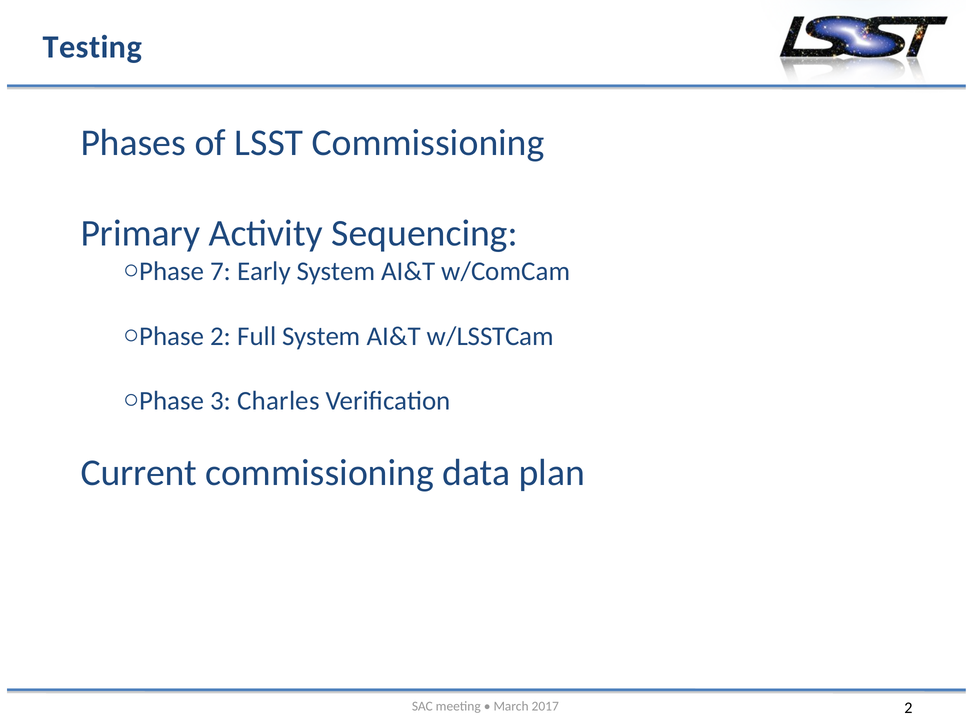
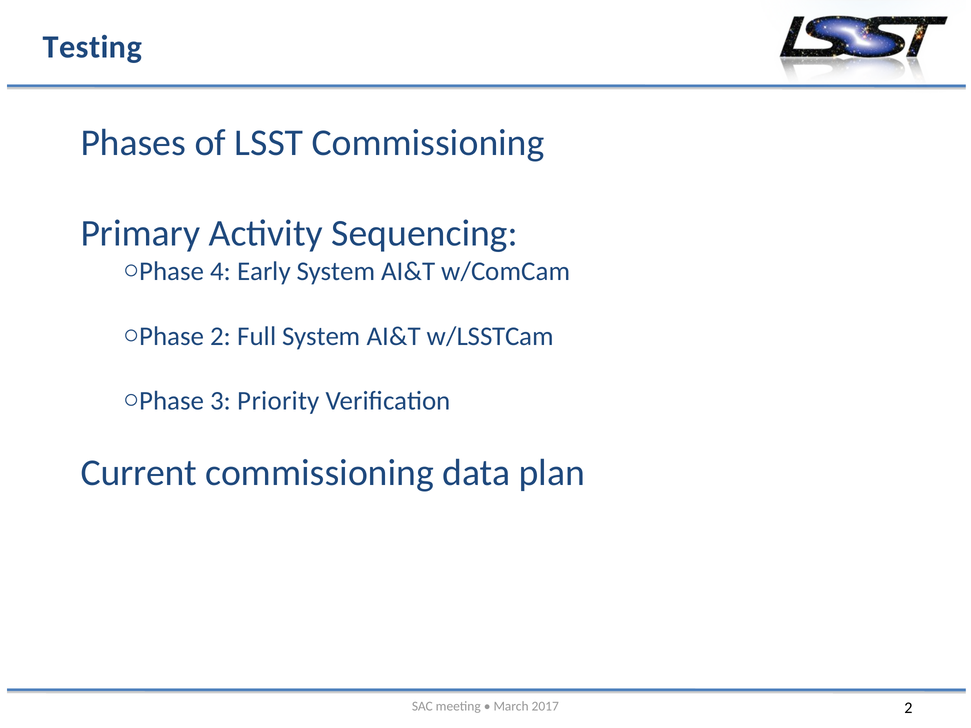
7: 7 -> 4 (221, 272)
Charles: Charles -> Priority (278, 401)
